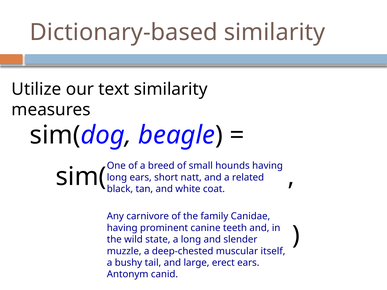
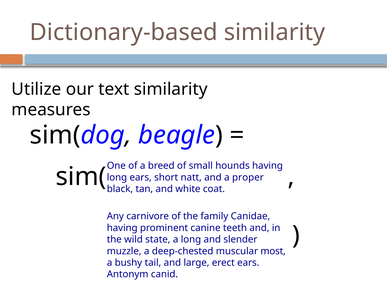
related: related -> proper (248, 177)
itself: itself -> most (273, 251)
